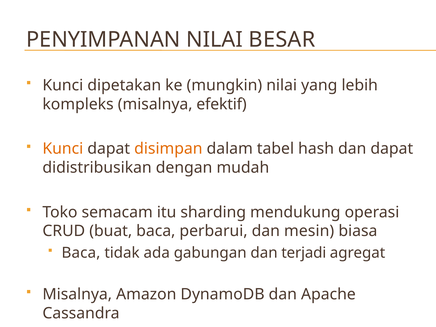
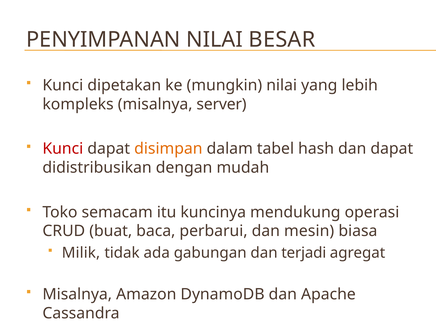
efektif: efektif -> server (222, 104)
Kunci colour: orange -> red (63, 149)
sharding: sharding -> kuncinya (213, 212)
Baca: Baca -> Milik (81, 253)
